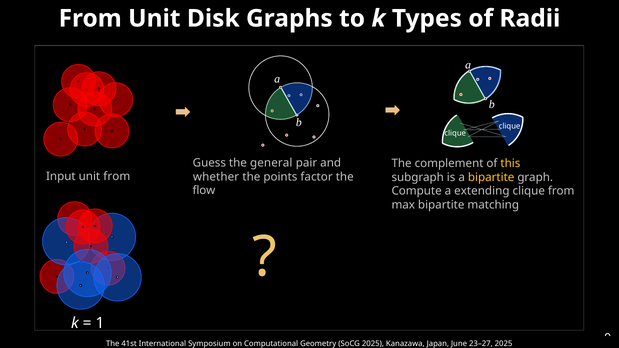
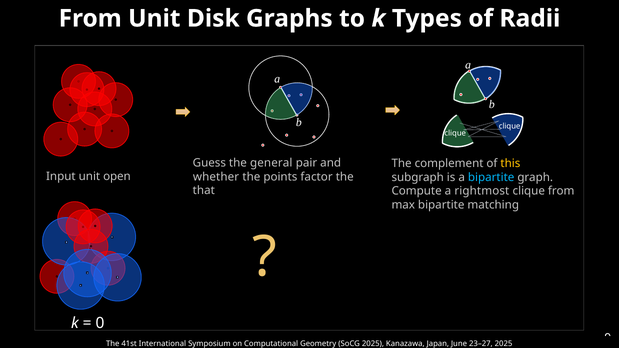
unit from: from -> open (117, 176)
bipartite colour: yellow -> light blue (491, 177)
flow: flow -> that (204, 191)
extending: extending -> rightmost (482, 191)
1: 1 -> 0 (100, 323)
